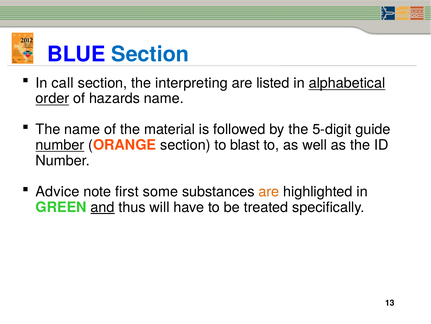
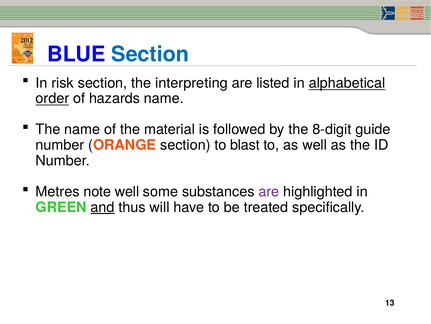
call: call -> risk (63, 83)
5-digit: 5-digit -> 8-digit (332, 129)
number underline: present -> none (60, 145)
Advice: Advice -> Metres (58, 191)
note first: first -> well (127, 191)
are colour: orange -> purple (269, 191)
